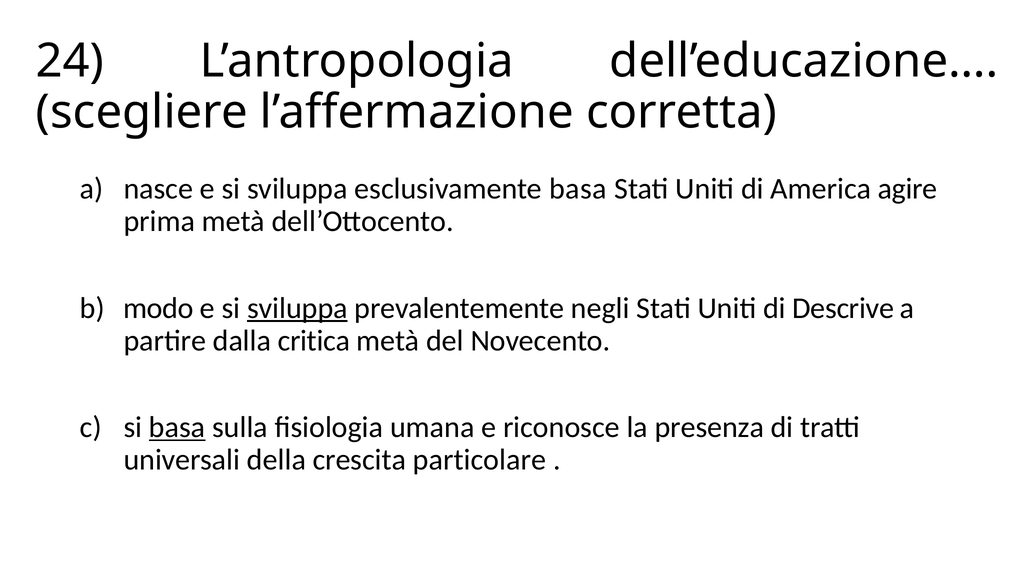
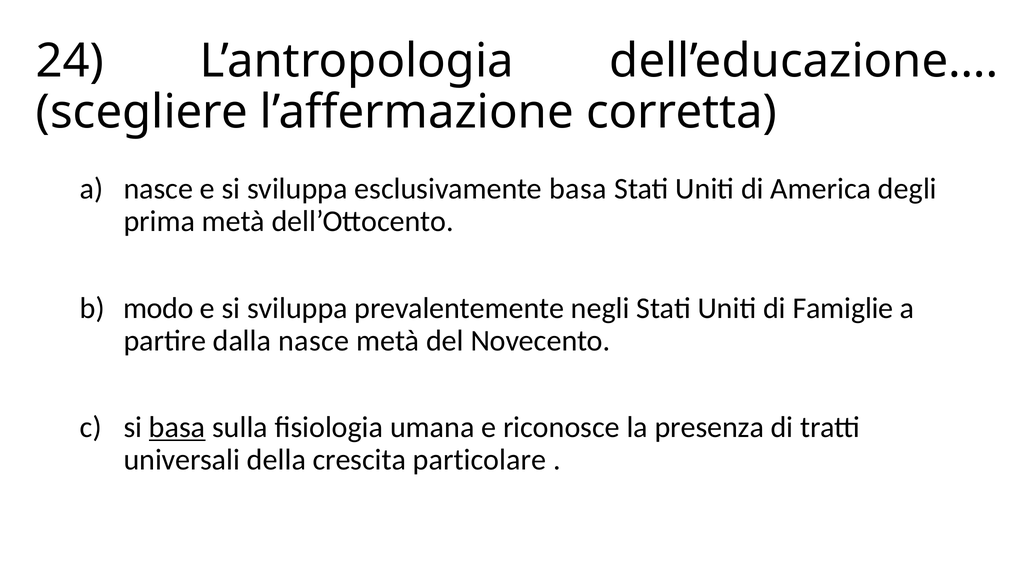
agire: agire -> degli (907, 189)
sviluppa underline: present -> none (297, 308)
Descrive: Descrive -> Famiglie (843, 308)
dalla critica: critica -> nasce (314, 341)
